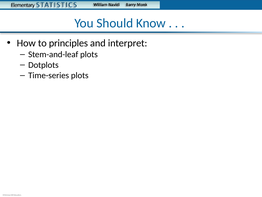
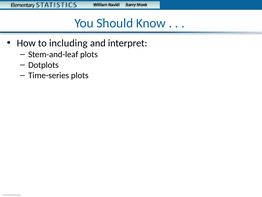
principles: principles -> including (68, 43)
